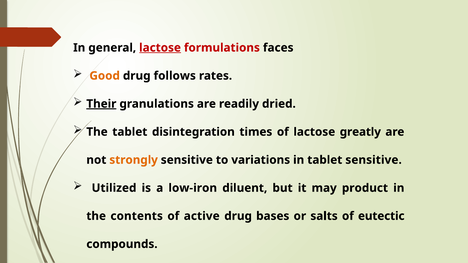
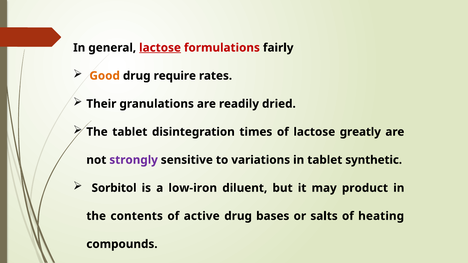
faces: faces -> fairly (278, 48)
follows: follows -> require (175, 76)
Their underline: present -> none (101, 104)
strongly colour: orange -> purple (134, 160)
tablet sensitive: sensitive -> synthetic (374, 160)
Utilized: Utilized -> Sorbitol (114, 188)
eutectic: eutectic -> heating (381, 216)
